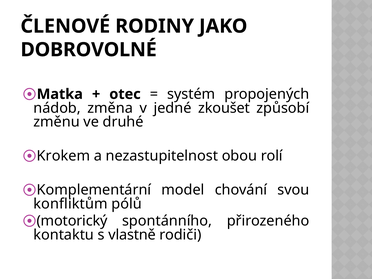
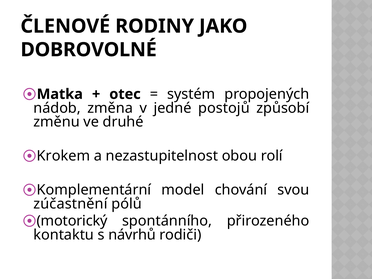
zkoušet: zkoušet -> postojů (224, 108)
konfliktům: konfliktům -> zúčastnění (70, 204)
vlastně: vlastně -> návrhů (132, 235)
